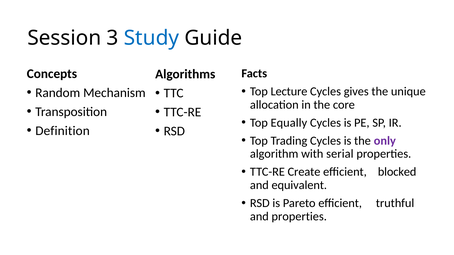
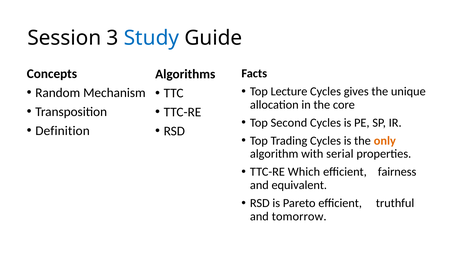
Equally: Equally -> Second (289, 123)
only colour: purple -> orange (385, 141)
Create: Create -> Which (304, 172)
blocked: blocked -> fairness (397, 172)
and properties: properties -> tomorrow (299, 217)
